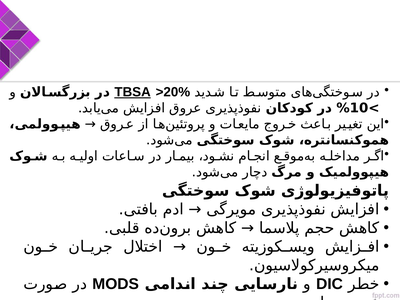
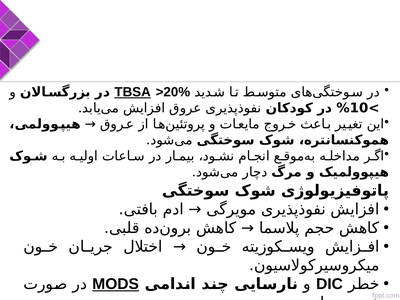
MODS underline: none -> present (116, 284)
